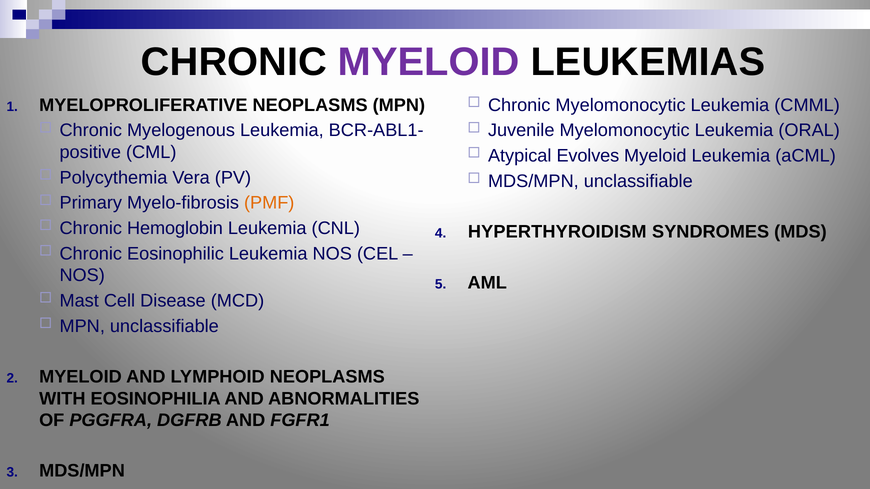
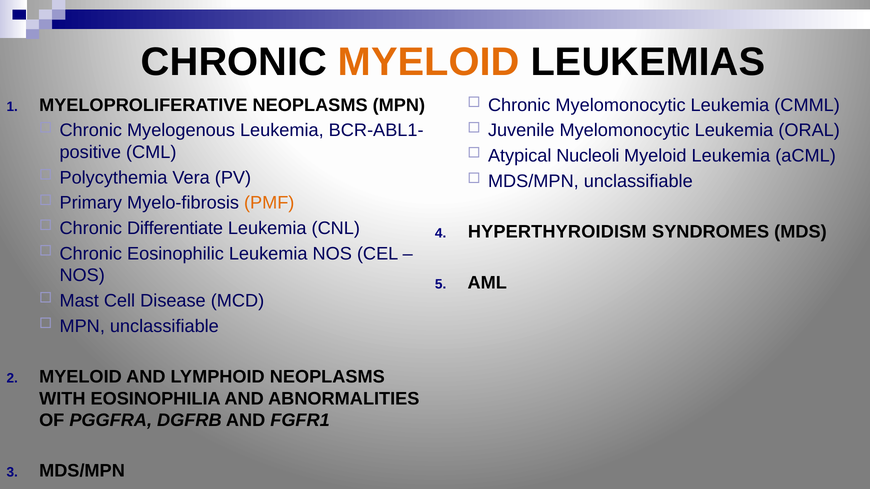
MYELOID colour: purple -> orange (429, 62)
Evolves: Evolves -> Nucleoli (588, 156)
Hemoglobin: Hemoglobin -> Differentiate (175, 228)
